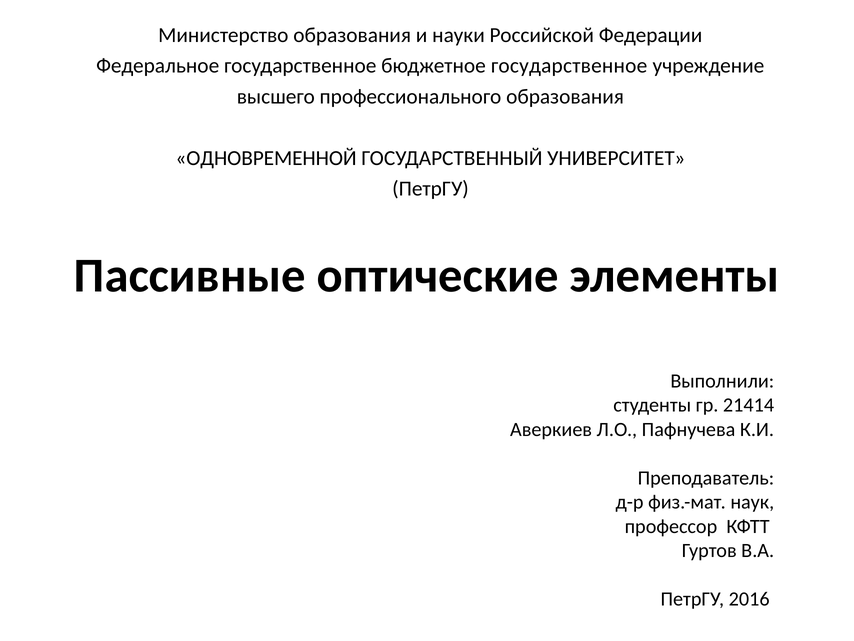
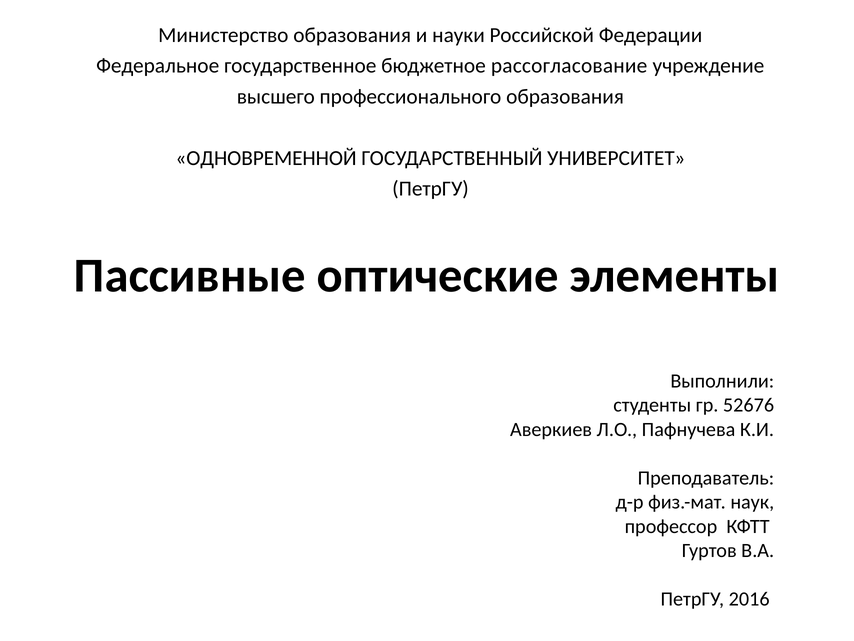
бюджетное государственное: государственное -> рассогласование (569, 66)
21414: 21414 -> 52676 (749, 405)
